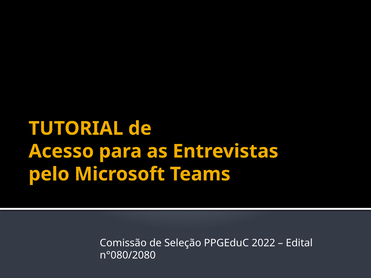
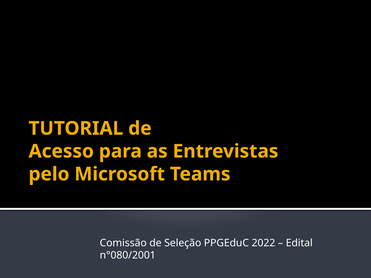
n°080/2080: n°080/2080 -> n°080/2001 (128, 255)
